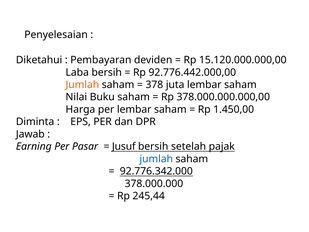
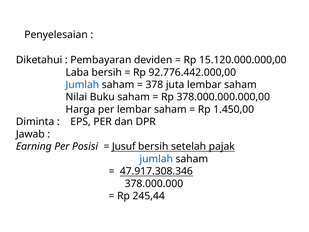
Jumlah colour: orange -> blue (82, 85)
Pasar: Pasar -> Posisi (85, 146)
92.776.342.000: 92.776.342.000 -> 47.917.308.346 (156, 171)
